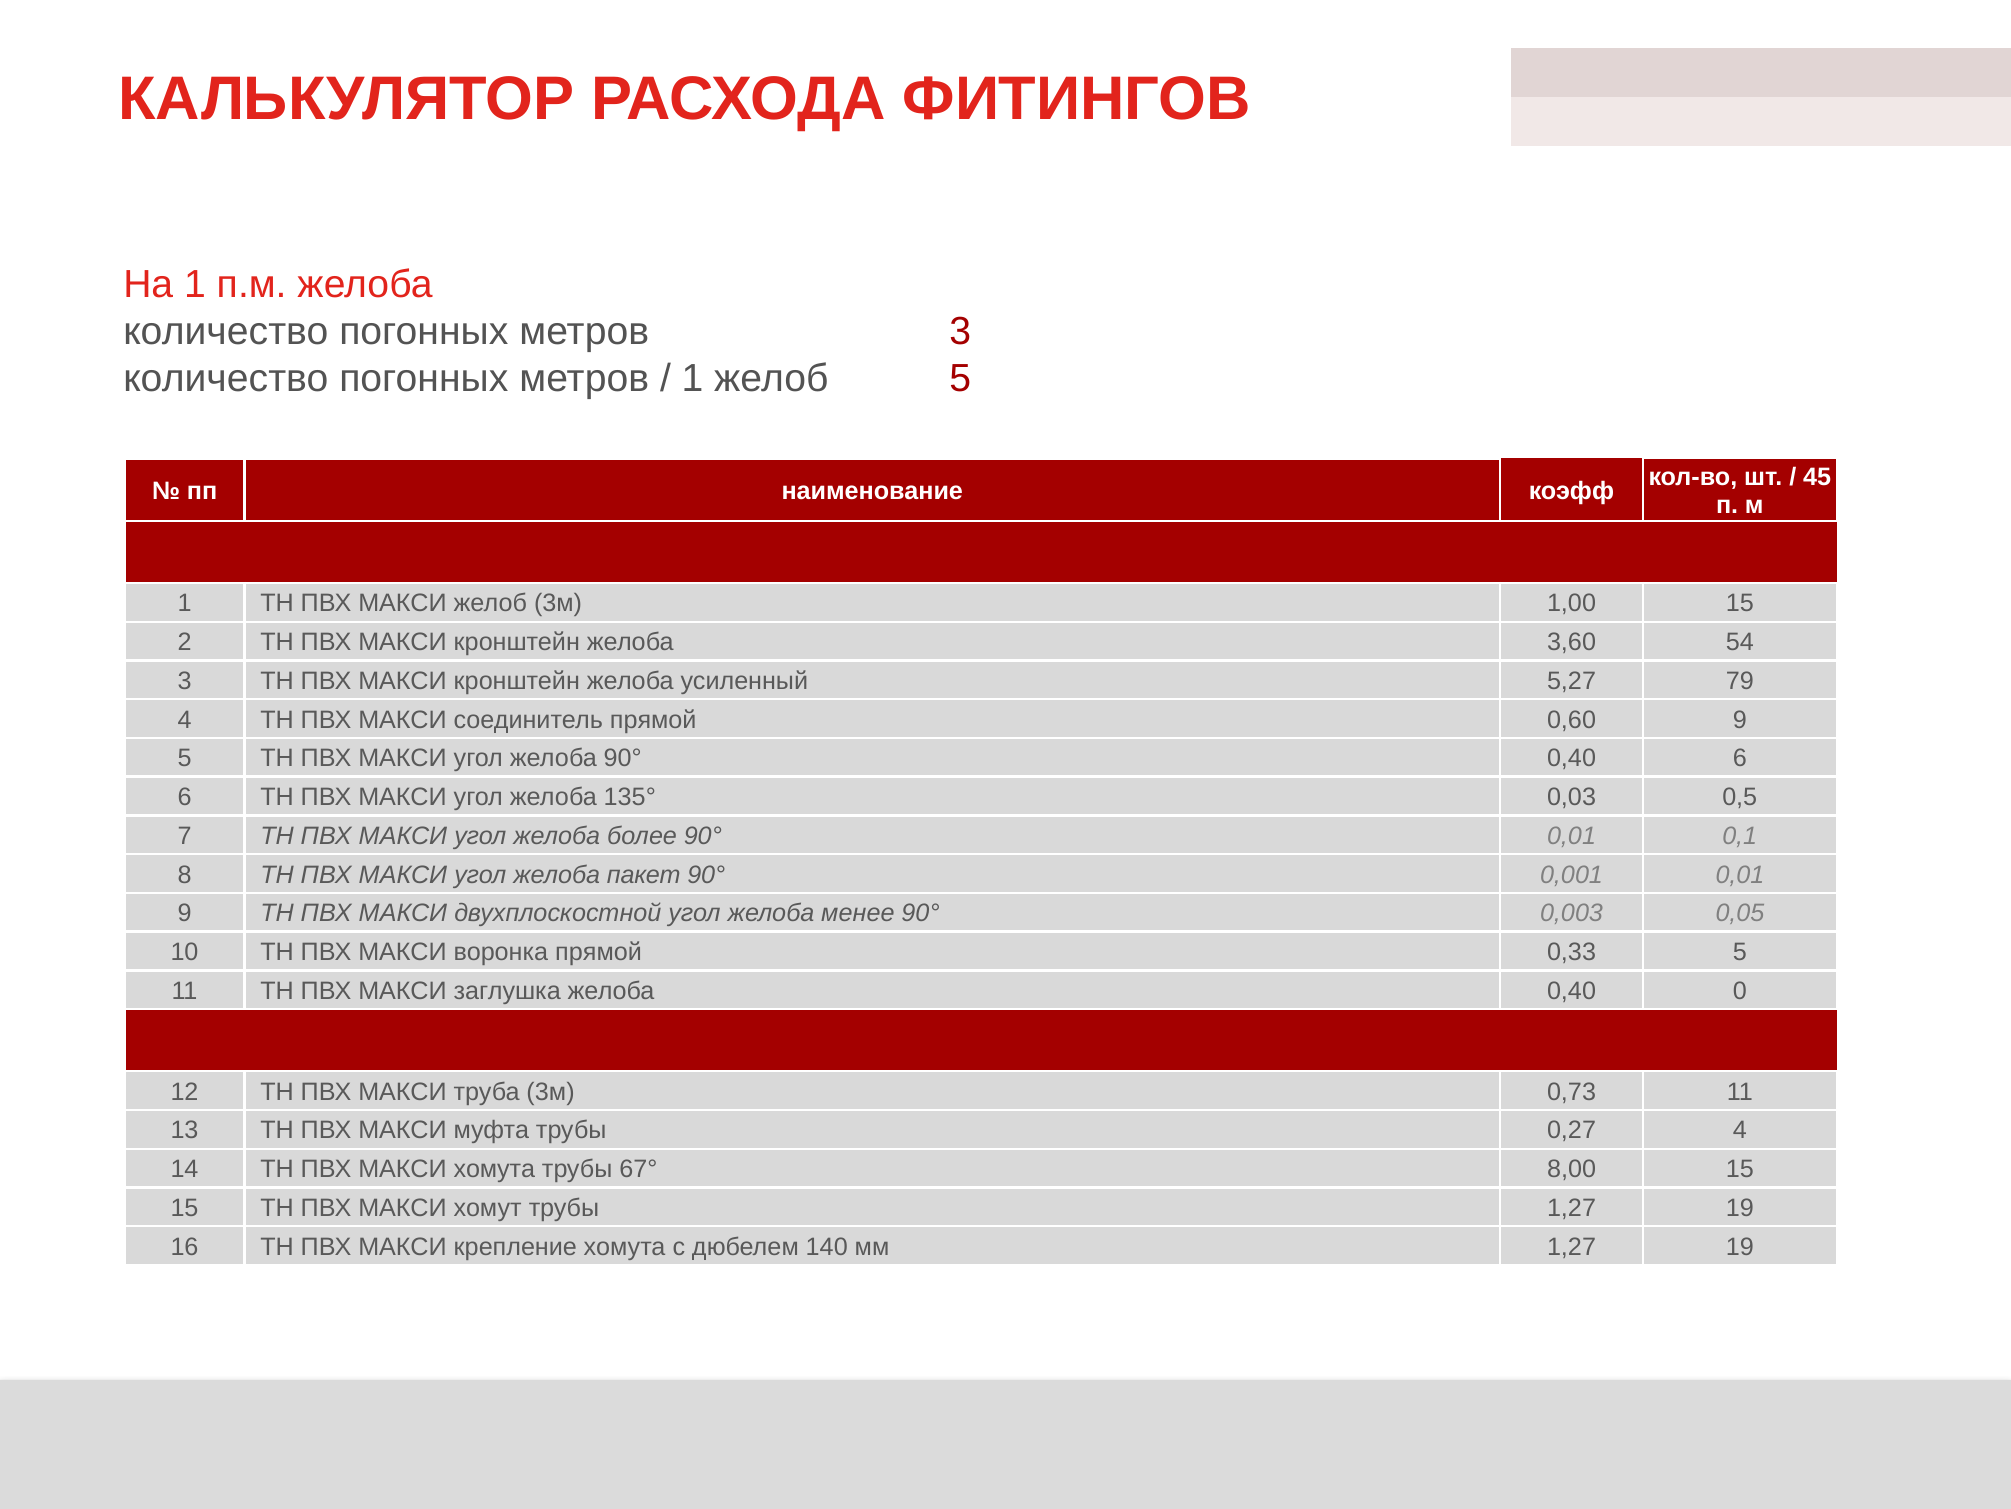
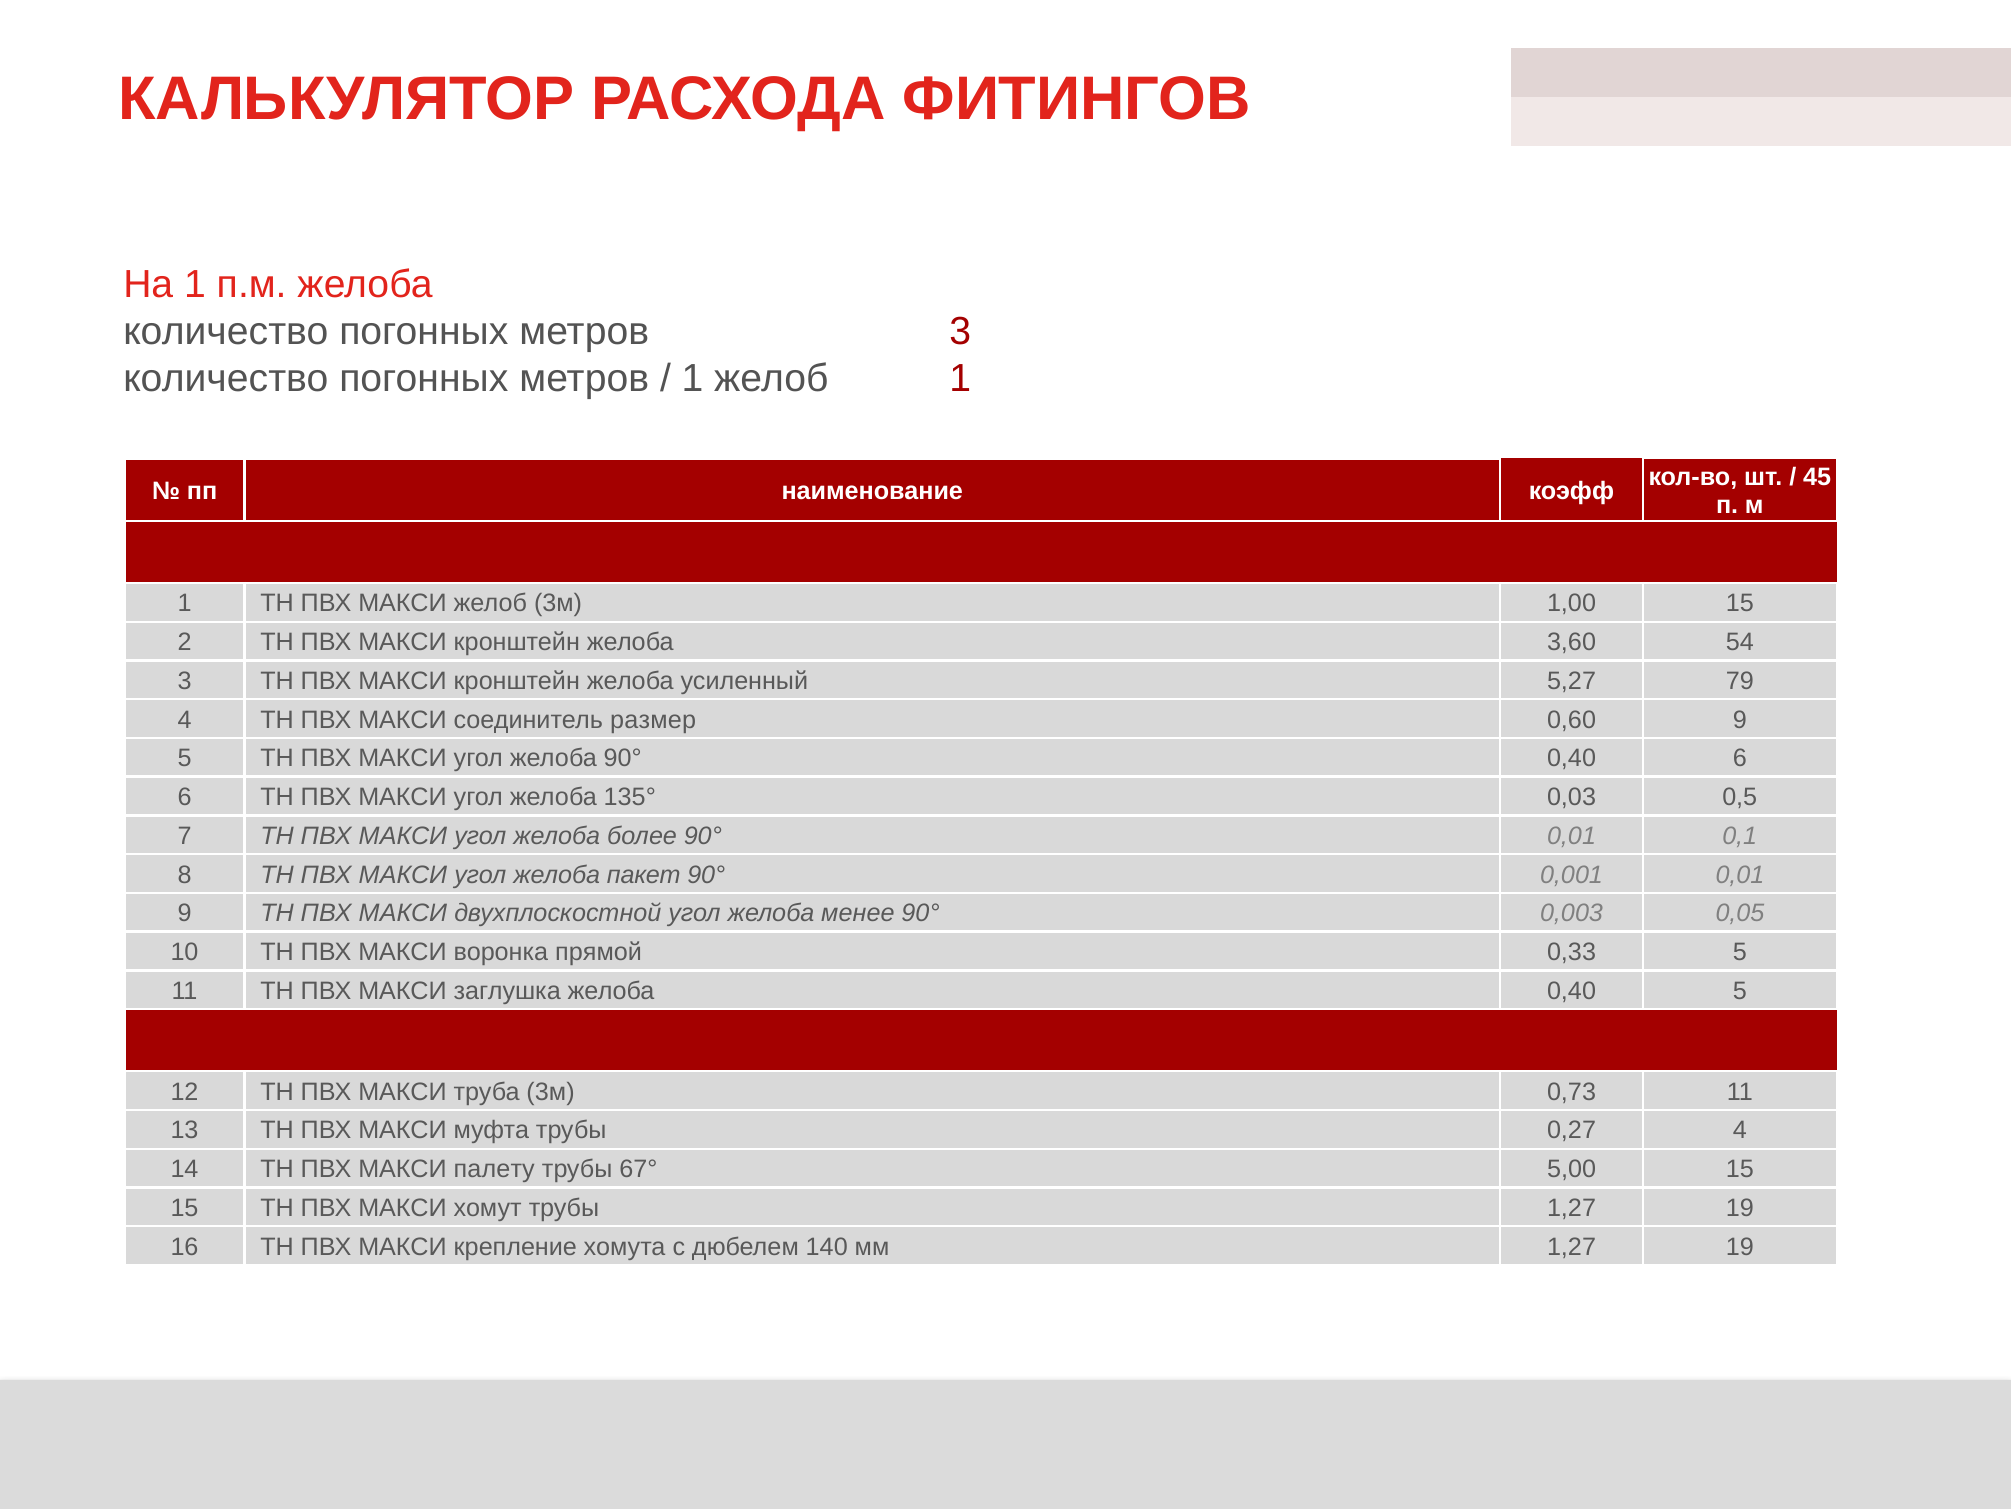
желоб 5: 5 -> 1 (960, 378)
соединитель прямой: прямой -> размер (653, 719)
0,40 0: 0 -> 5 (1740, 990)
МАКСИ хомута: хомута -> палету (494, 1169)
8,00: 8,00 -> 5,00 (1572, 1169)
